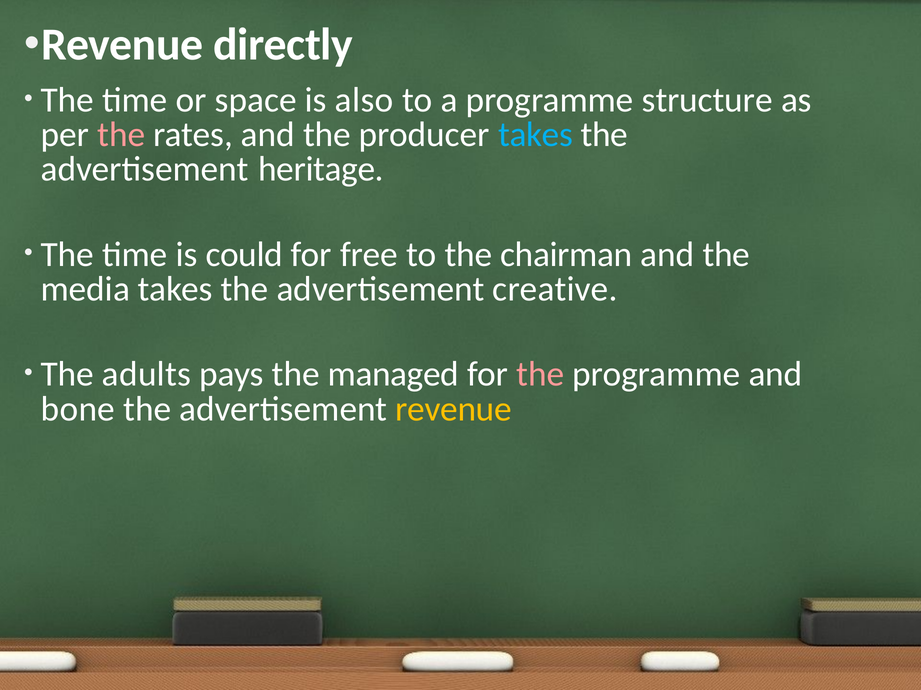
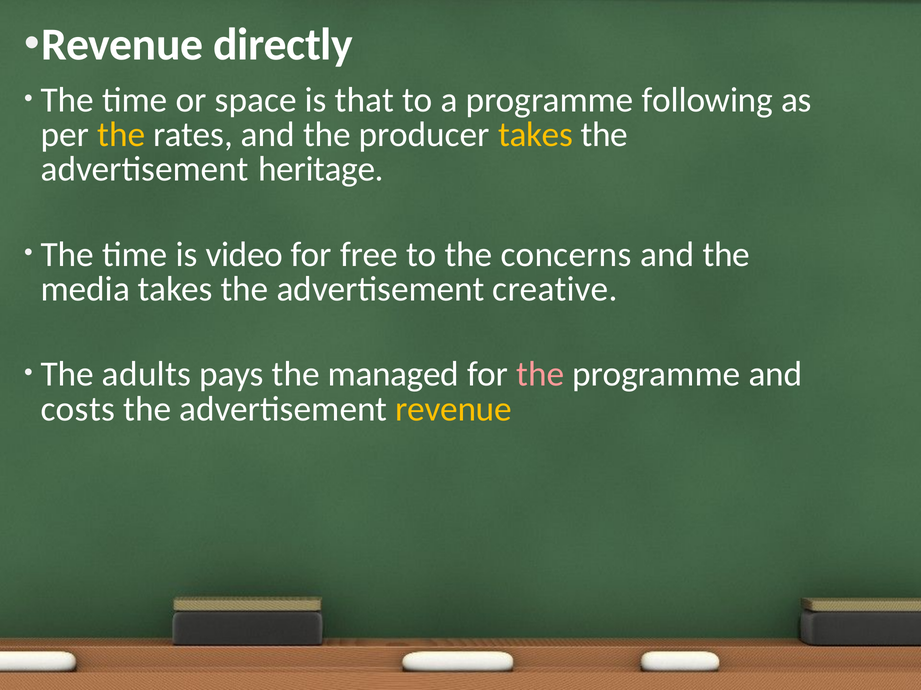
also: also -> that (364, 100)
structure: structure -> following (707, 100)
the colour: pink -> yellow (121, 135)
takes colour: light blue -> yellow (536, 135)
could: could -> video (244, 254)
chairman: chairman -> concerns (566, 254)
bone: bone -> costs (78, 409)
